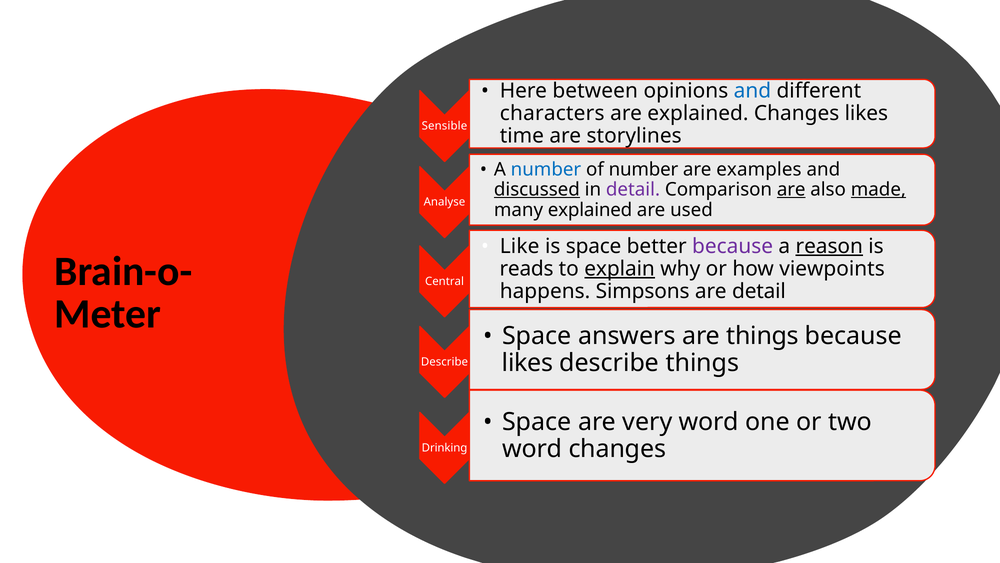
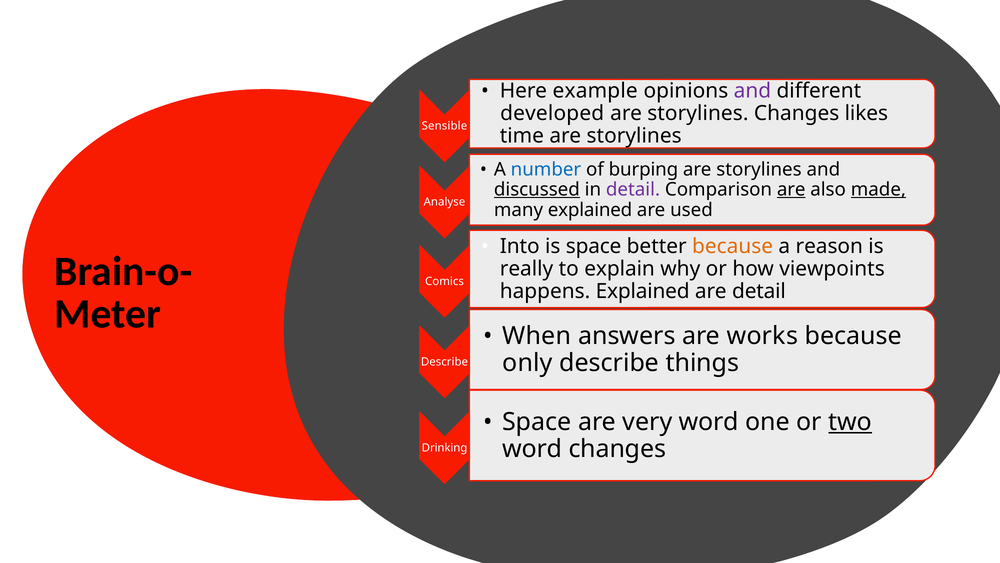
between: between -> example (595, 91)
and colour: blue -> purple (752, 91)
characters: characters -> developed (552, 113)
explained: explained -> storylines (698, 113)
of number: number -> burping (643, 169)
examples: examples -> storylines (759, 169)
Like: Like -> Into (520, 246)
because colour: purple -> orange (733, 246)
reason underline: present -> none (829, 246)
reads: reads -> really (526, 269)
explain underline: present -> none (620, 269)
Central: Central -> Comics (445, 281)
happens Simpsons: Simpsons -> Explained (643, 291)
Space: Space -> When (537, 336)
are things: things -> works (762, 336)
likes: likes -> only (527, 363)
two underline: none -> present (850, 421)
